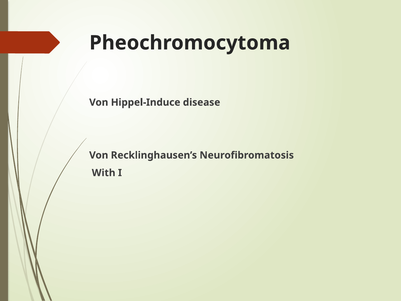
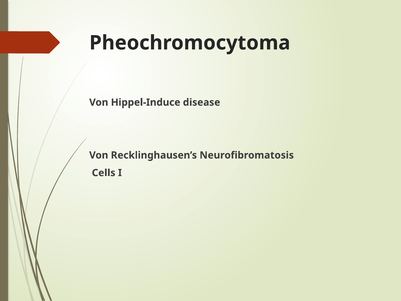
With: With -> Cells (104, 173)
